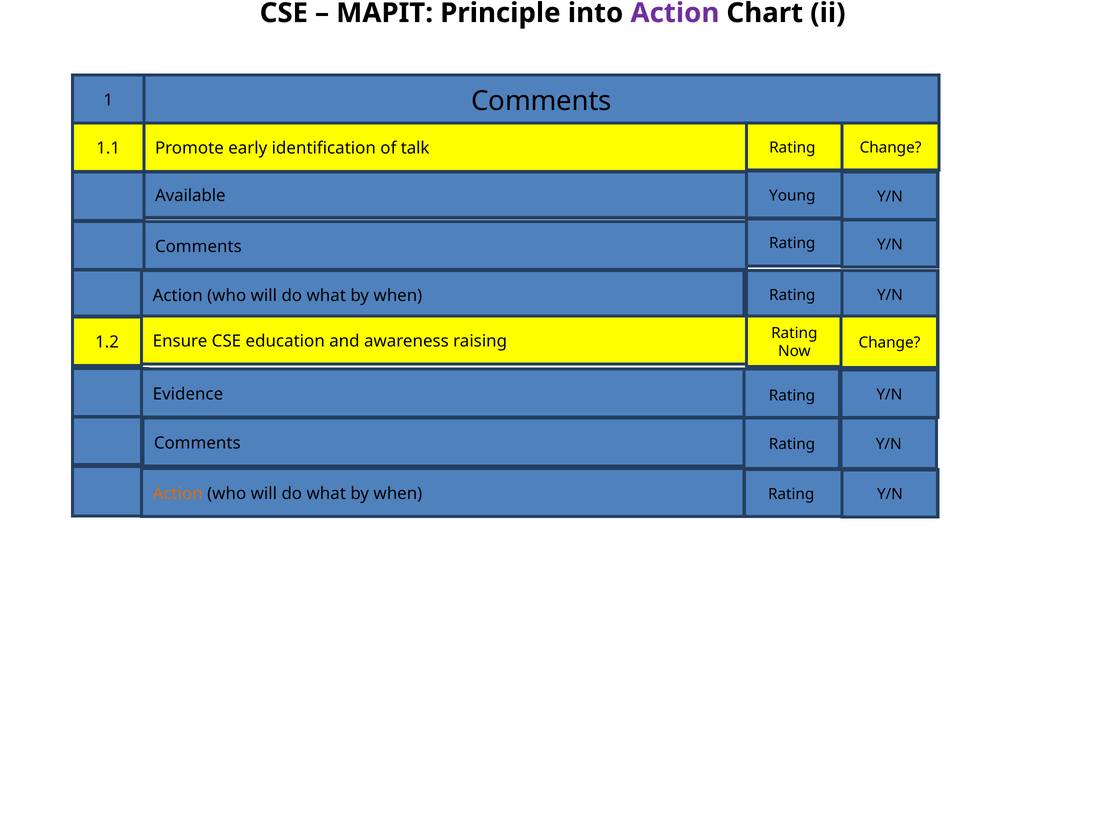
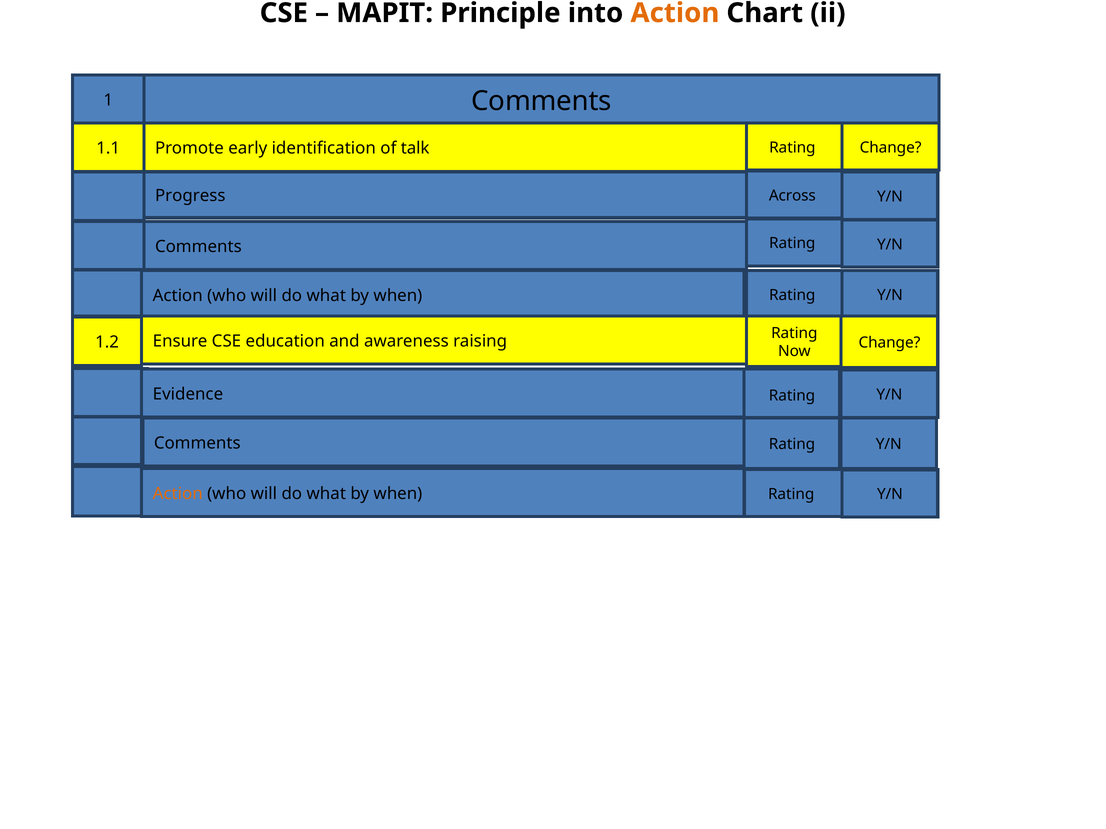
Action colour: purple -> orange (675, 13)
Available: Available -> Progress (190, 196)
Young: Young -> Across (792, 196)
